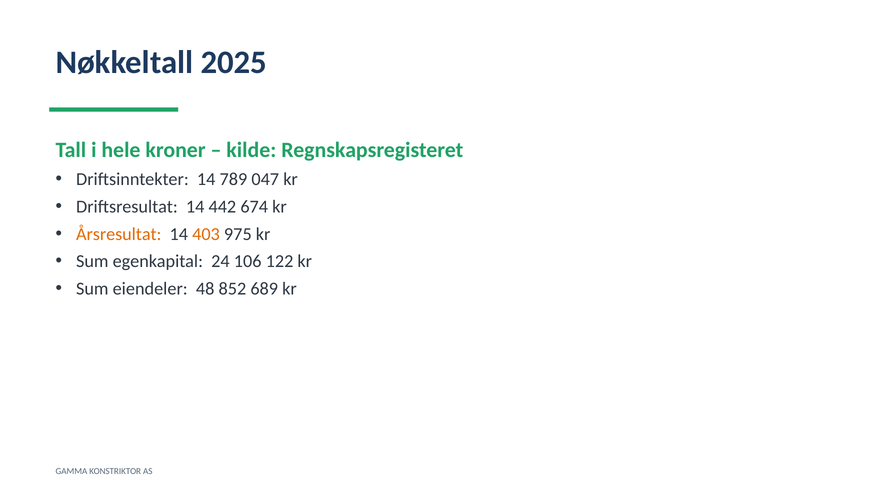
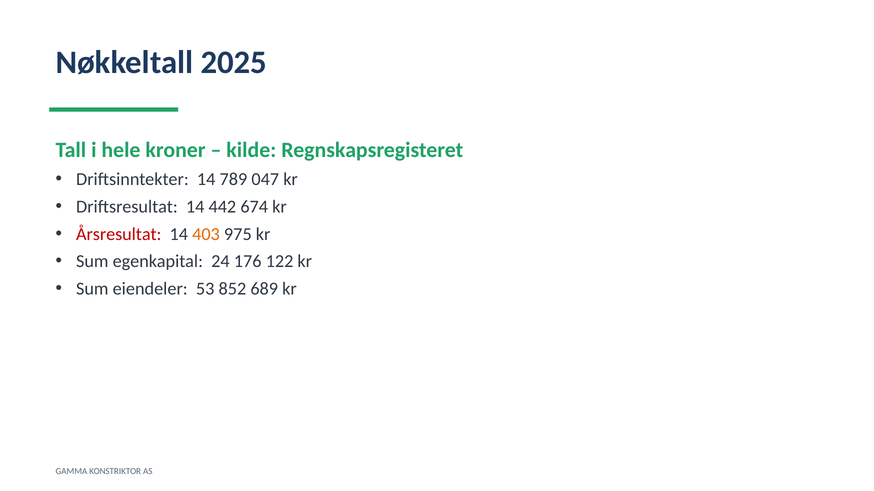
Årsresultat colour: orange -> red (119, 234)
106: 106 -> 176 (248, 262)
48: 48 -> 53 (205, 289)
